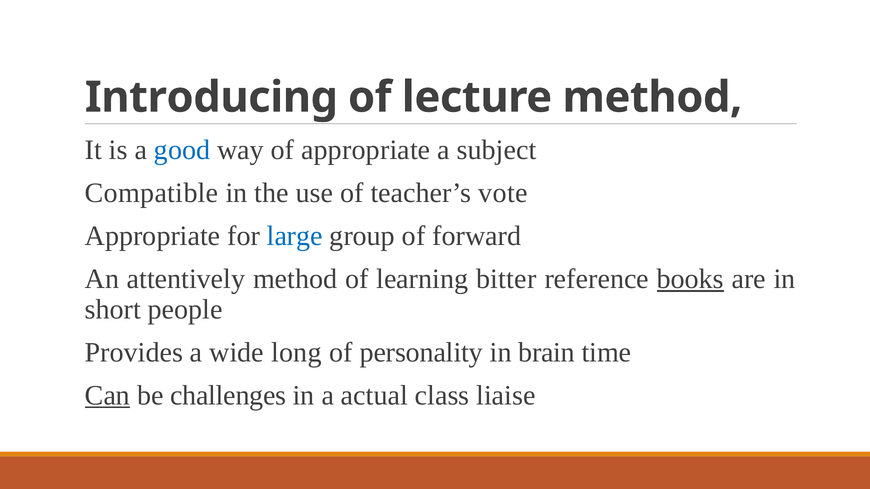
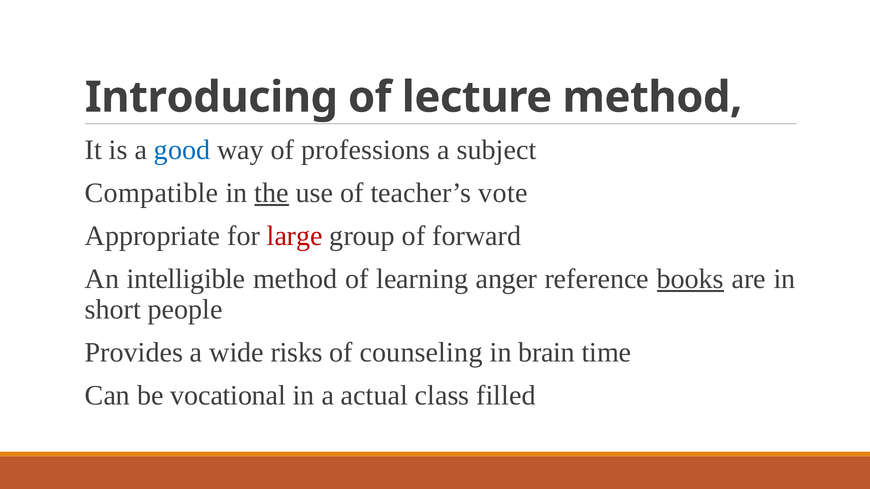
of appropriate: appropriate -> professions (366, 150)
the underline: none -> present (272, 193)
large colour: blue -> red (295, 236)
attentively: attentively -> intelligible (186, 279)
bitter: bitter -> anger (507, 279)
long: long -> risks (297, 353)
personality: personality -> counseling (421, 353)
Can underline: present -> none (107, 396)
challenges: challenges -> vocational (228, 396)
liaise: liaise -> filled (506, 396)
